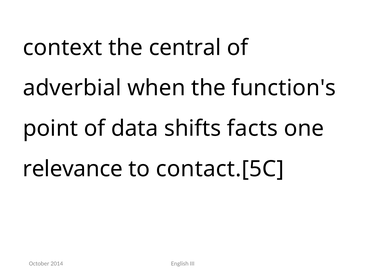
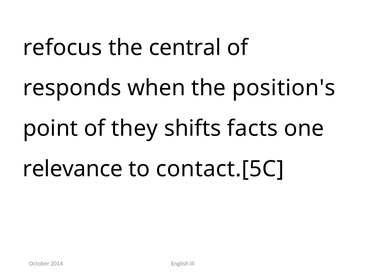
context: context -> refocus (63, 48)
adverbial: adverbial -> responds (72, 88)
function's: function's -> position's (284, 88)
data: data -> they (134, 129)
